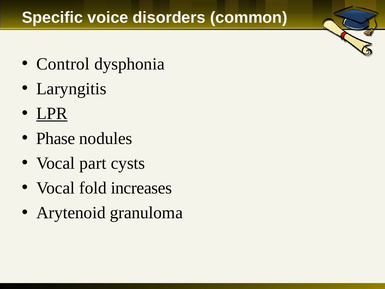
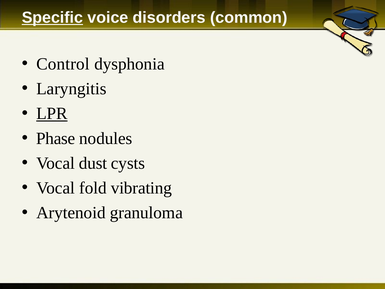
Specific underline: none -> present (52, 18)
part: part -> dust (93, 163)
increases: increases -> vibrating (141, 188)
